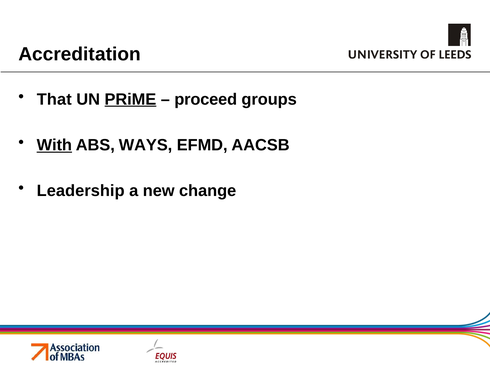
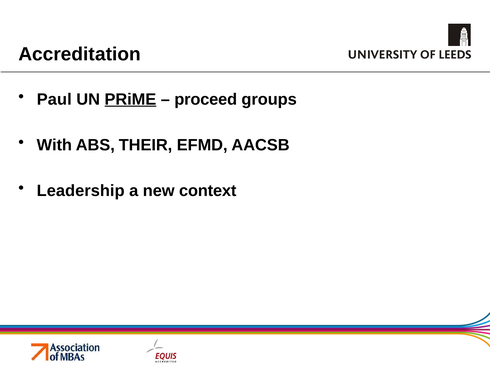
That: That -> Paul (54, 99)
With underline: present -> none (54, 145)
WAYS: WAYS -> THEIR (146, 145)
change: change -> context (208, 191)
